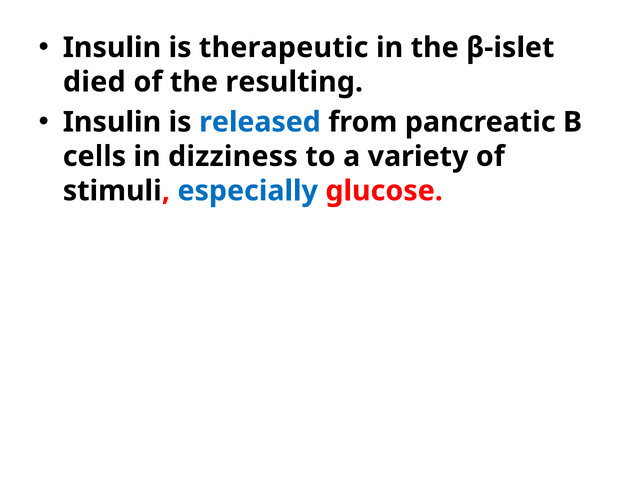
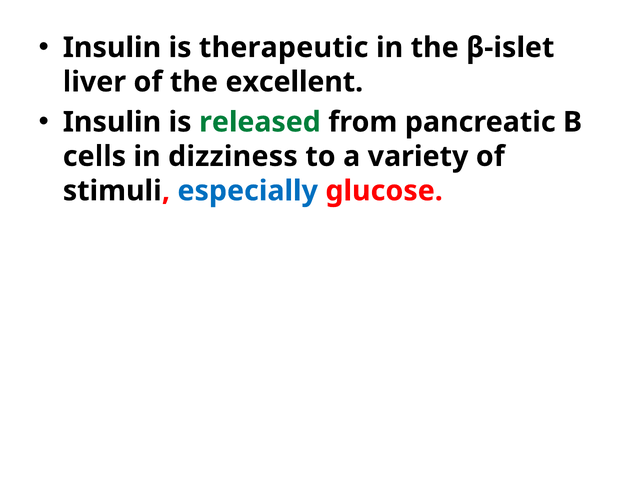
died: died -> liver (94, 82)
resulting: resulting -> excellent (294, 82)
released colour: blue -> green (260, 122)
